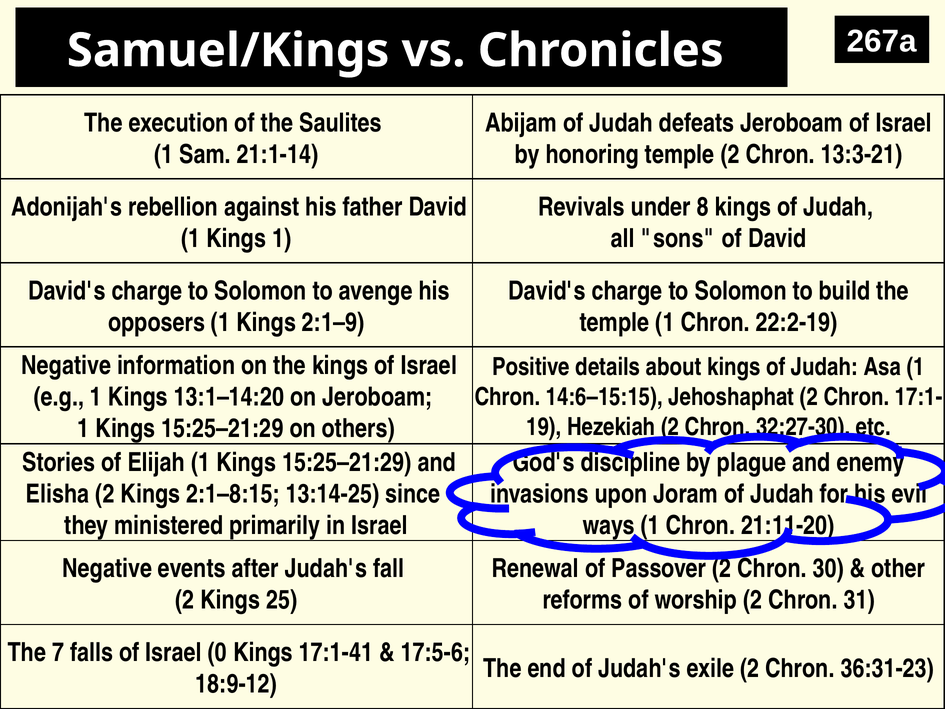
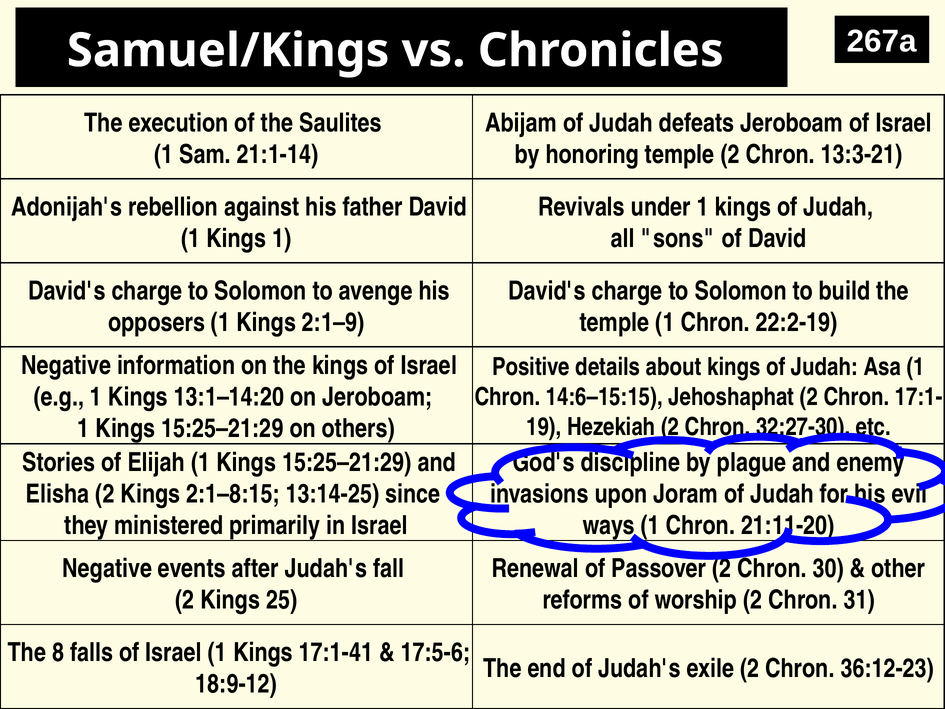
under 8: 8 -> 1 (703, 207)
7: 7 -> 8 (58, 652)
Israel 0: 0 -> 1 (217, 652)
36:31-23: 36:31-23 -> 36:12-23 (887, 668)
